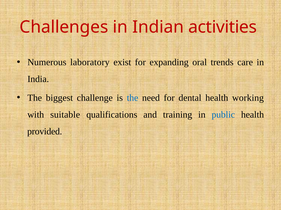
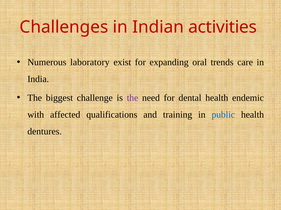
the colour: blue -> purple (133, 98)
working: working -> endemic (248, 98)
suitable: suitable -> affected (65, 115)
provided: provided -> dentures (45, 132)
